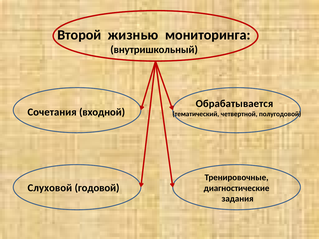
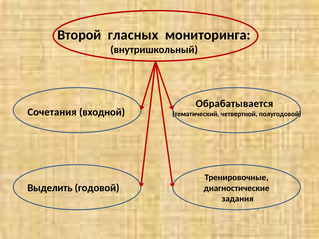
жизнью: жизнью -> гласных (133, 35)
Слуховой: Слуховой -> Выделить (50, 188)
